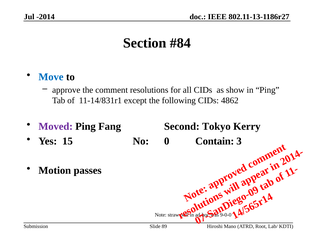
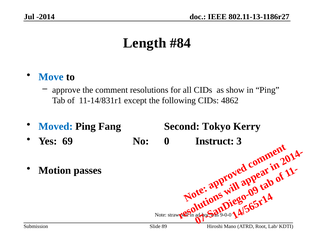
Section: Section -> Length (145, 43)
Moved colour: purple -> blue (56, 126)
15: 15 -> 69 (68, 141)
Contain: Contain -> Instruct (215, 141)
